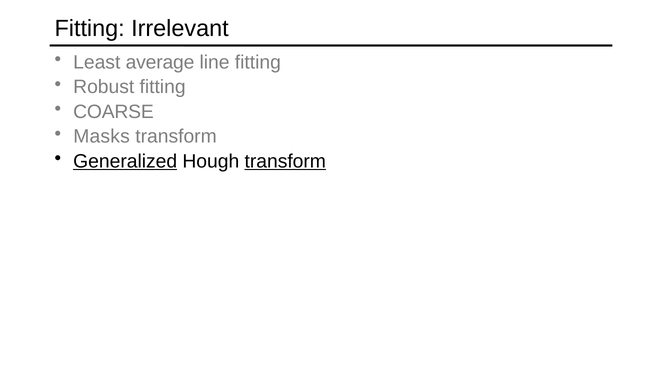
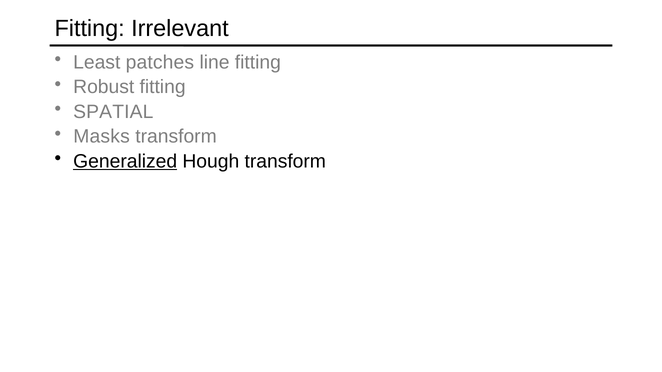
average: average -> patches (160, 62)
COARSE: COARSE -> SPATIAL (113, 112)
transform underline: present -> none (285, 161)
